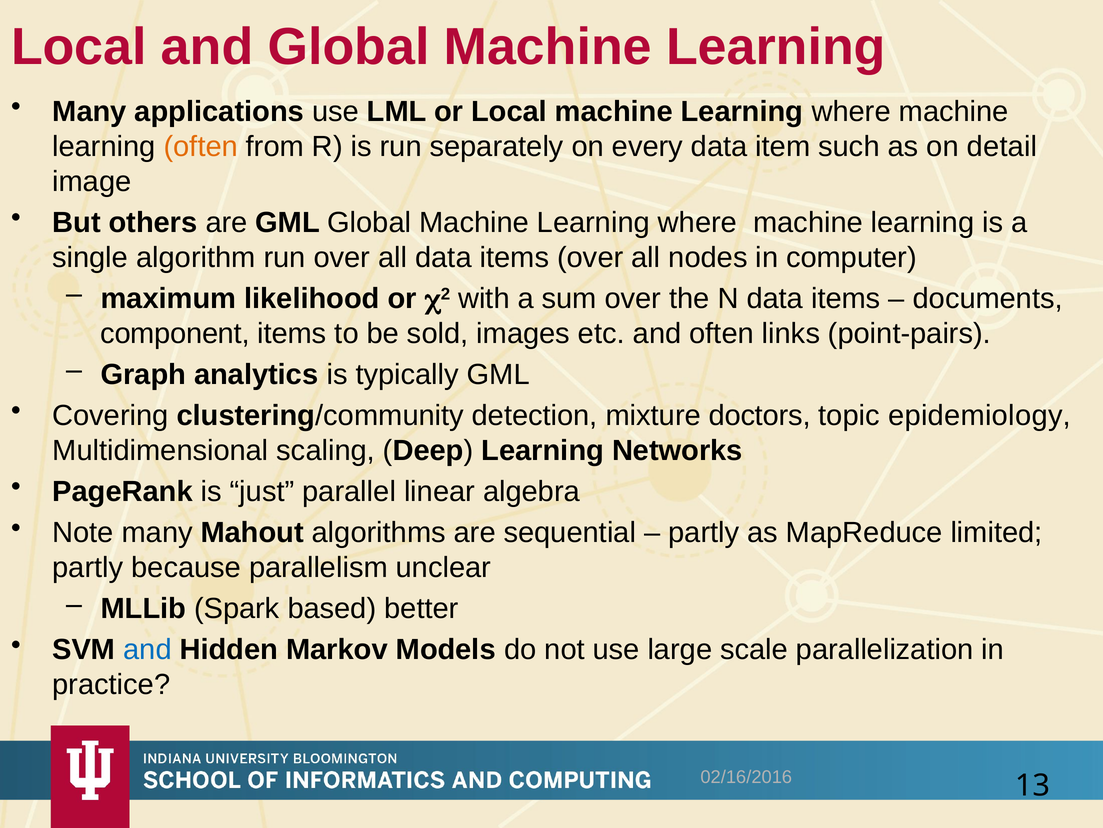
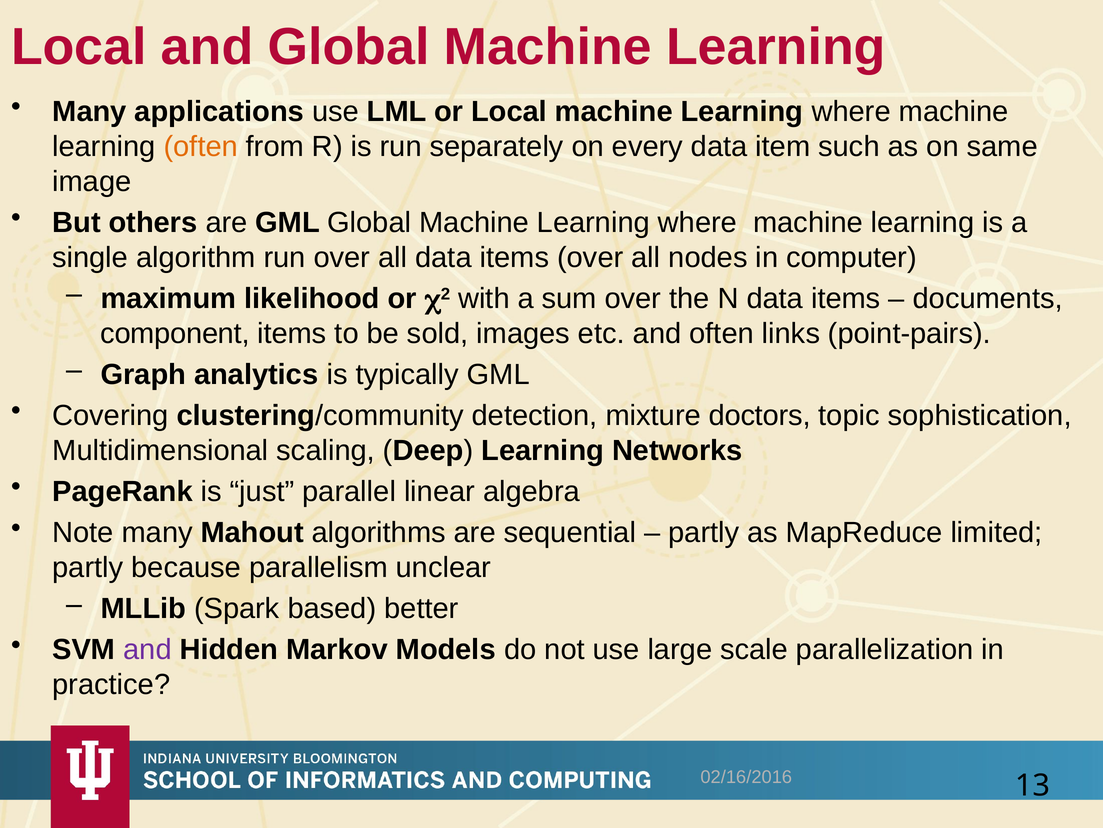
detail: detail -> same (1002, 146)
epidemiology: epidemiology -> sophistication (980, 415)
and colour: blue -> purple (147, 649)
